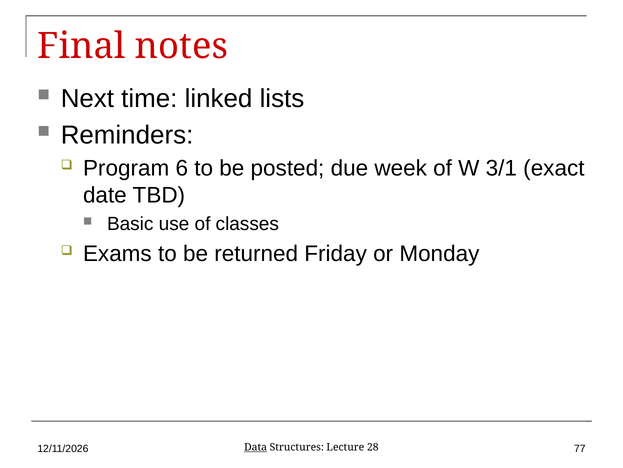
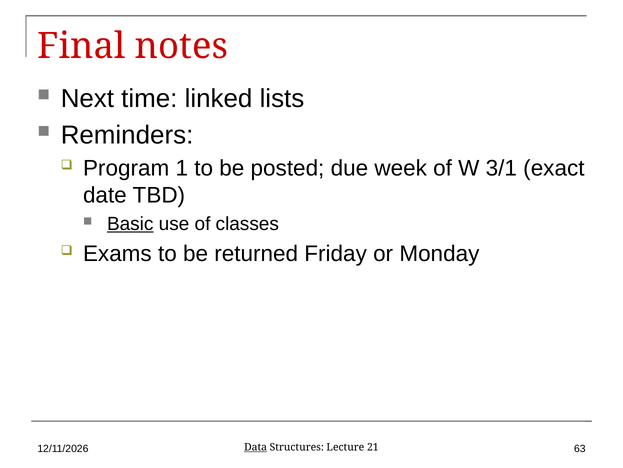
6: 6 -> 1 (182, 168)
Basic underline: none -> present (130, 224)
77: 77 -> 63 (580, 448)
28: 28 -> 21 (373, 447)
